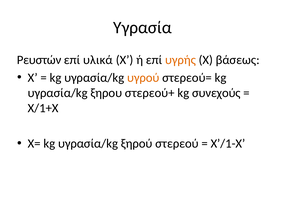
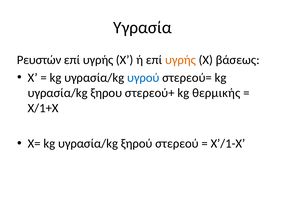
υλικά: υλικά -> υγρής (98, 60)
υγρού colour: orange -> blue (143, 78)
συνεχούς: συνεχούς -> θερμικής (216, 93)
